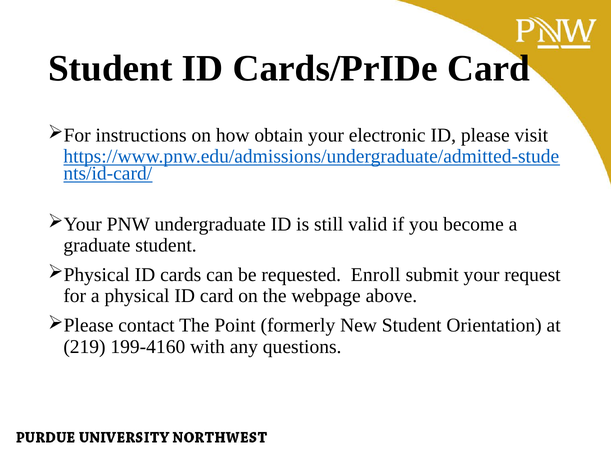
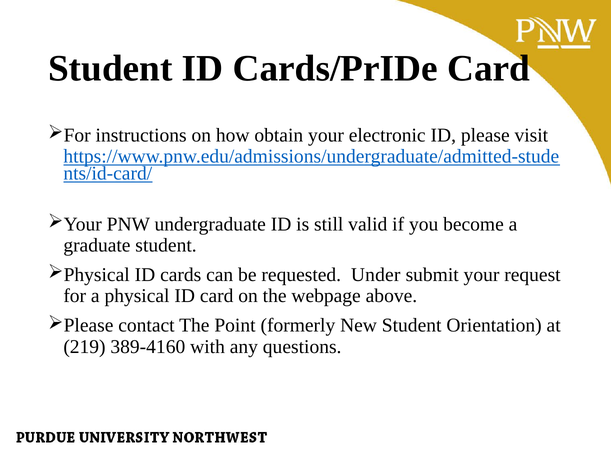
Enroll: Enroll -> Under (376, 275)
199-4160: 199-4160 -> 389-4160 (148, 347)
